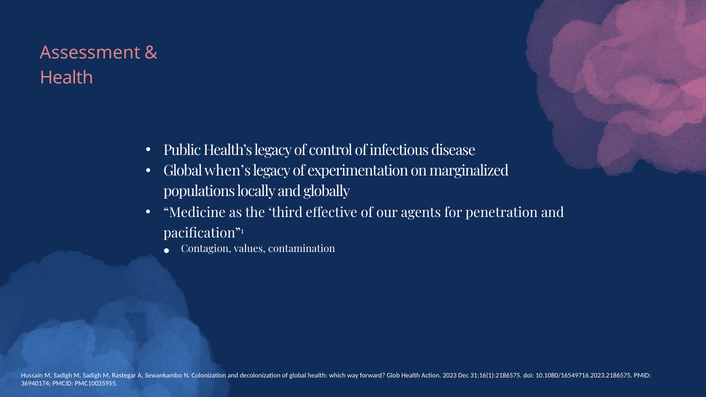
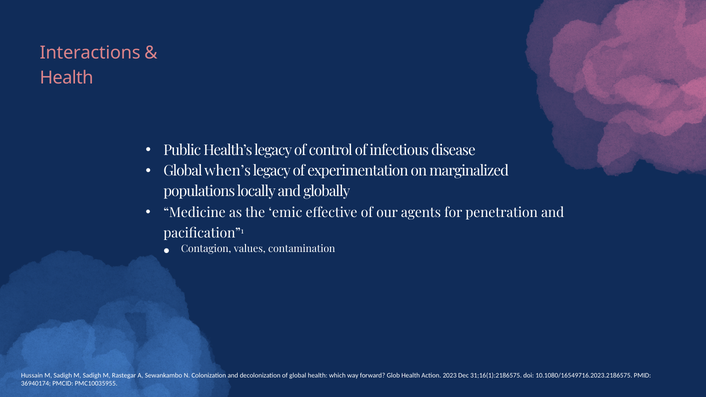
Assessment: Assessment -> Interactions (90, 53)
third: third -> emic (285, 213)
